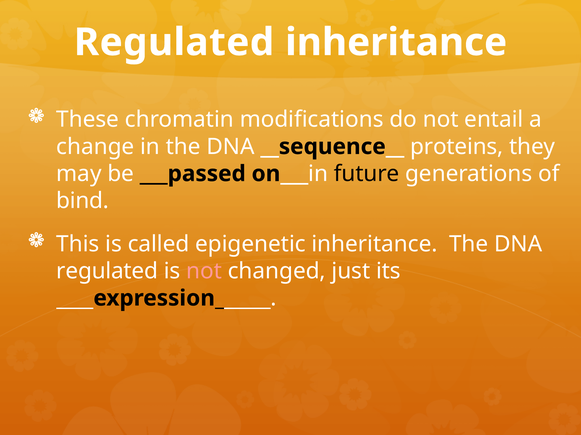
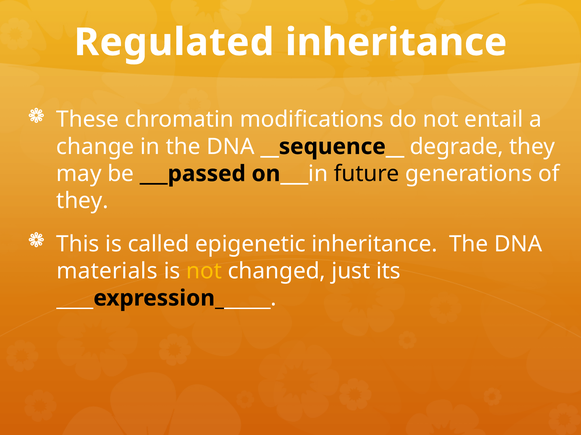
proteins: proteins -> degrade (457, 147)
bind: bind -> they (82, 201)
regulated: regulated -> materials (107, 272)
not colour: pink -> yellow (204, 272)
